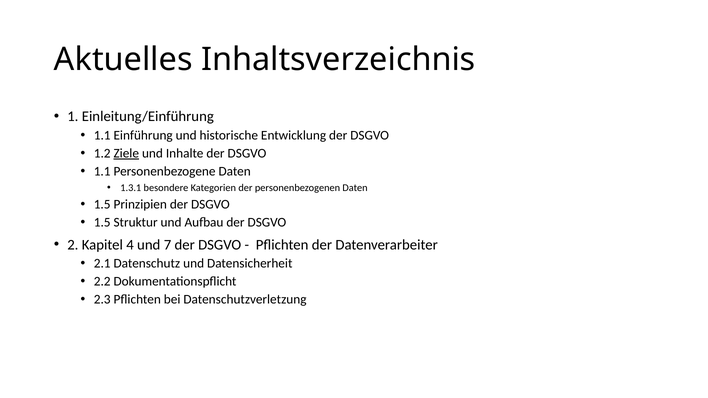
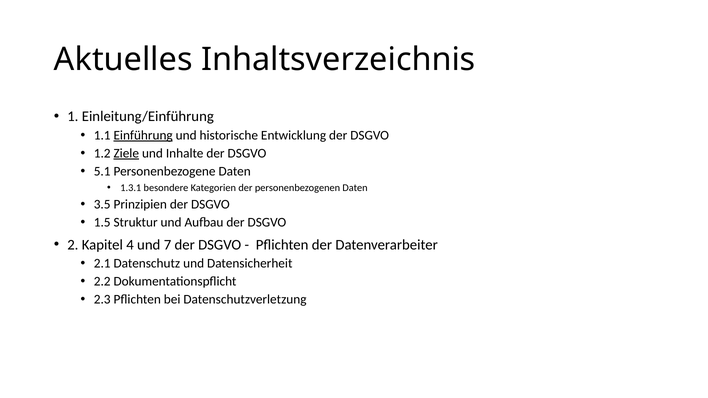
Einführung underline: none -> present (143, 135)
1.1: 1.1 -> 5.1 (102, 171)
1.5: 1.5 -> 3.5 (102, 204)
